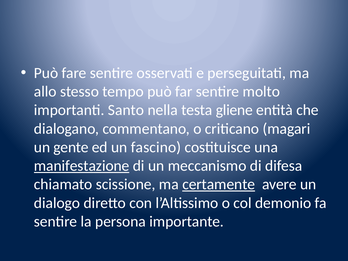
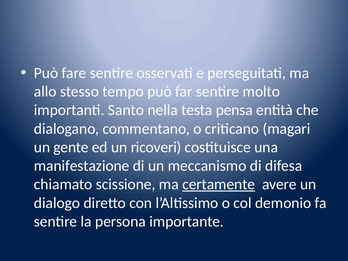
gliene: gliene -> pensa (234, 110)
fascino: fascino -> ricoveri (156, 147)
manifestazione underline: present -> none (82, 166)
